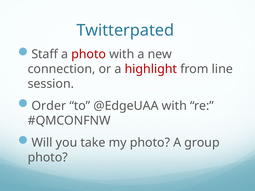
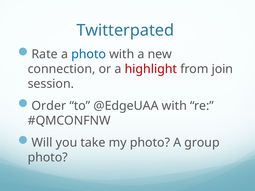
Staff: Staff -> Rate (45, 54)
photo colour: red -> blue (89, 54)
line: line -> join (222, 69)
